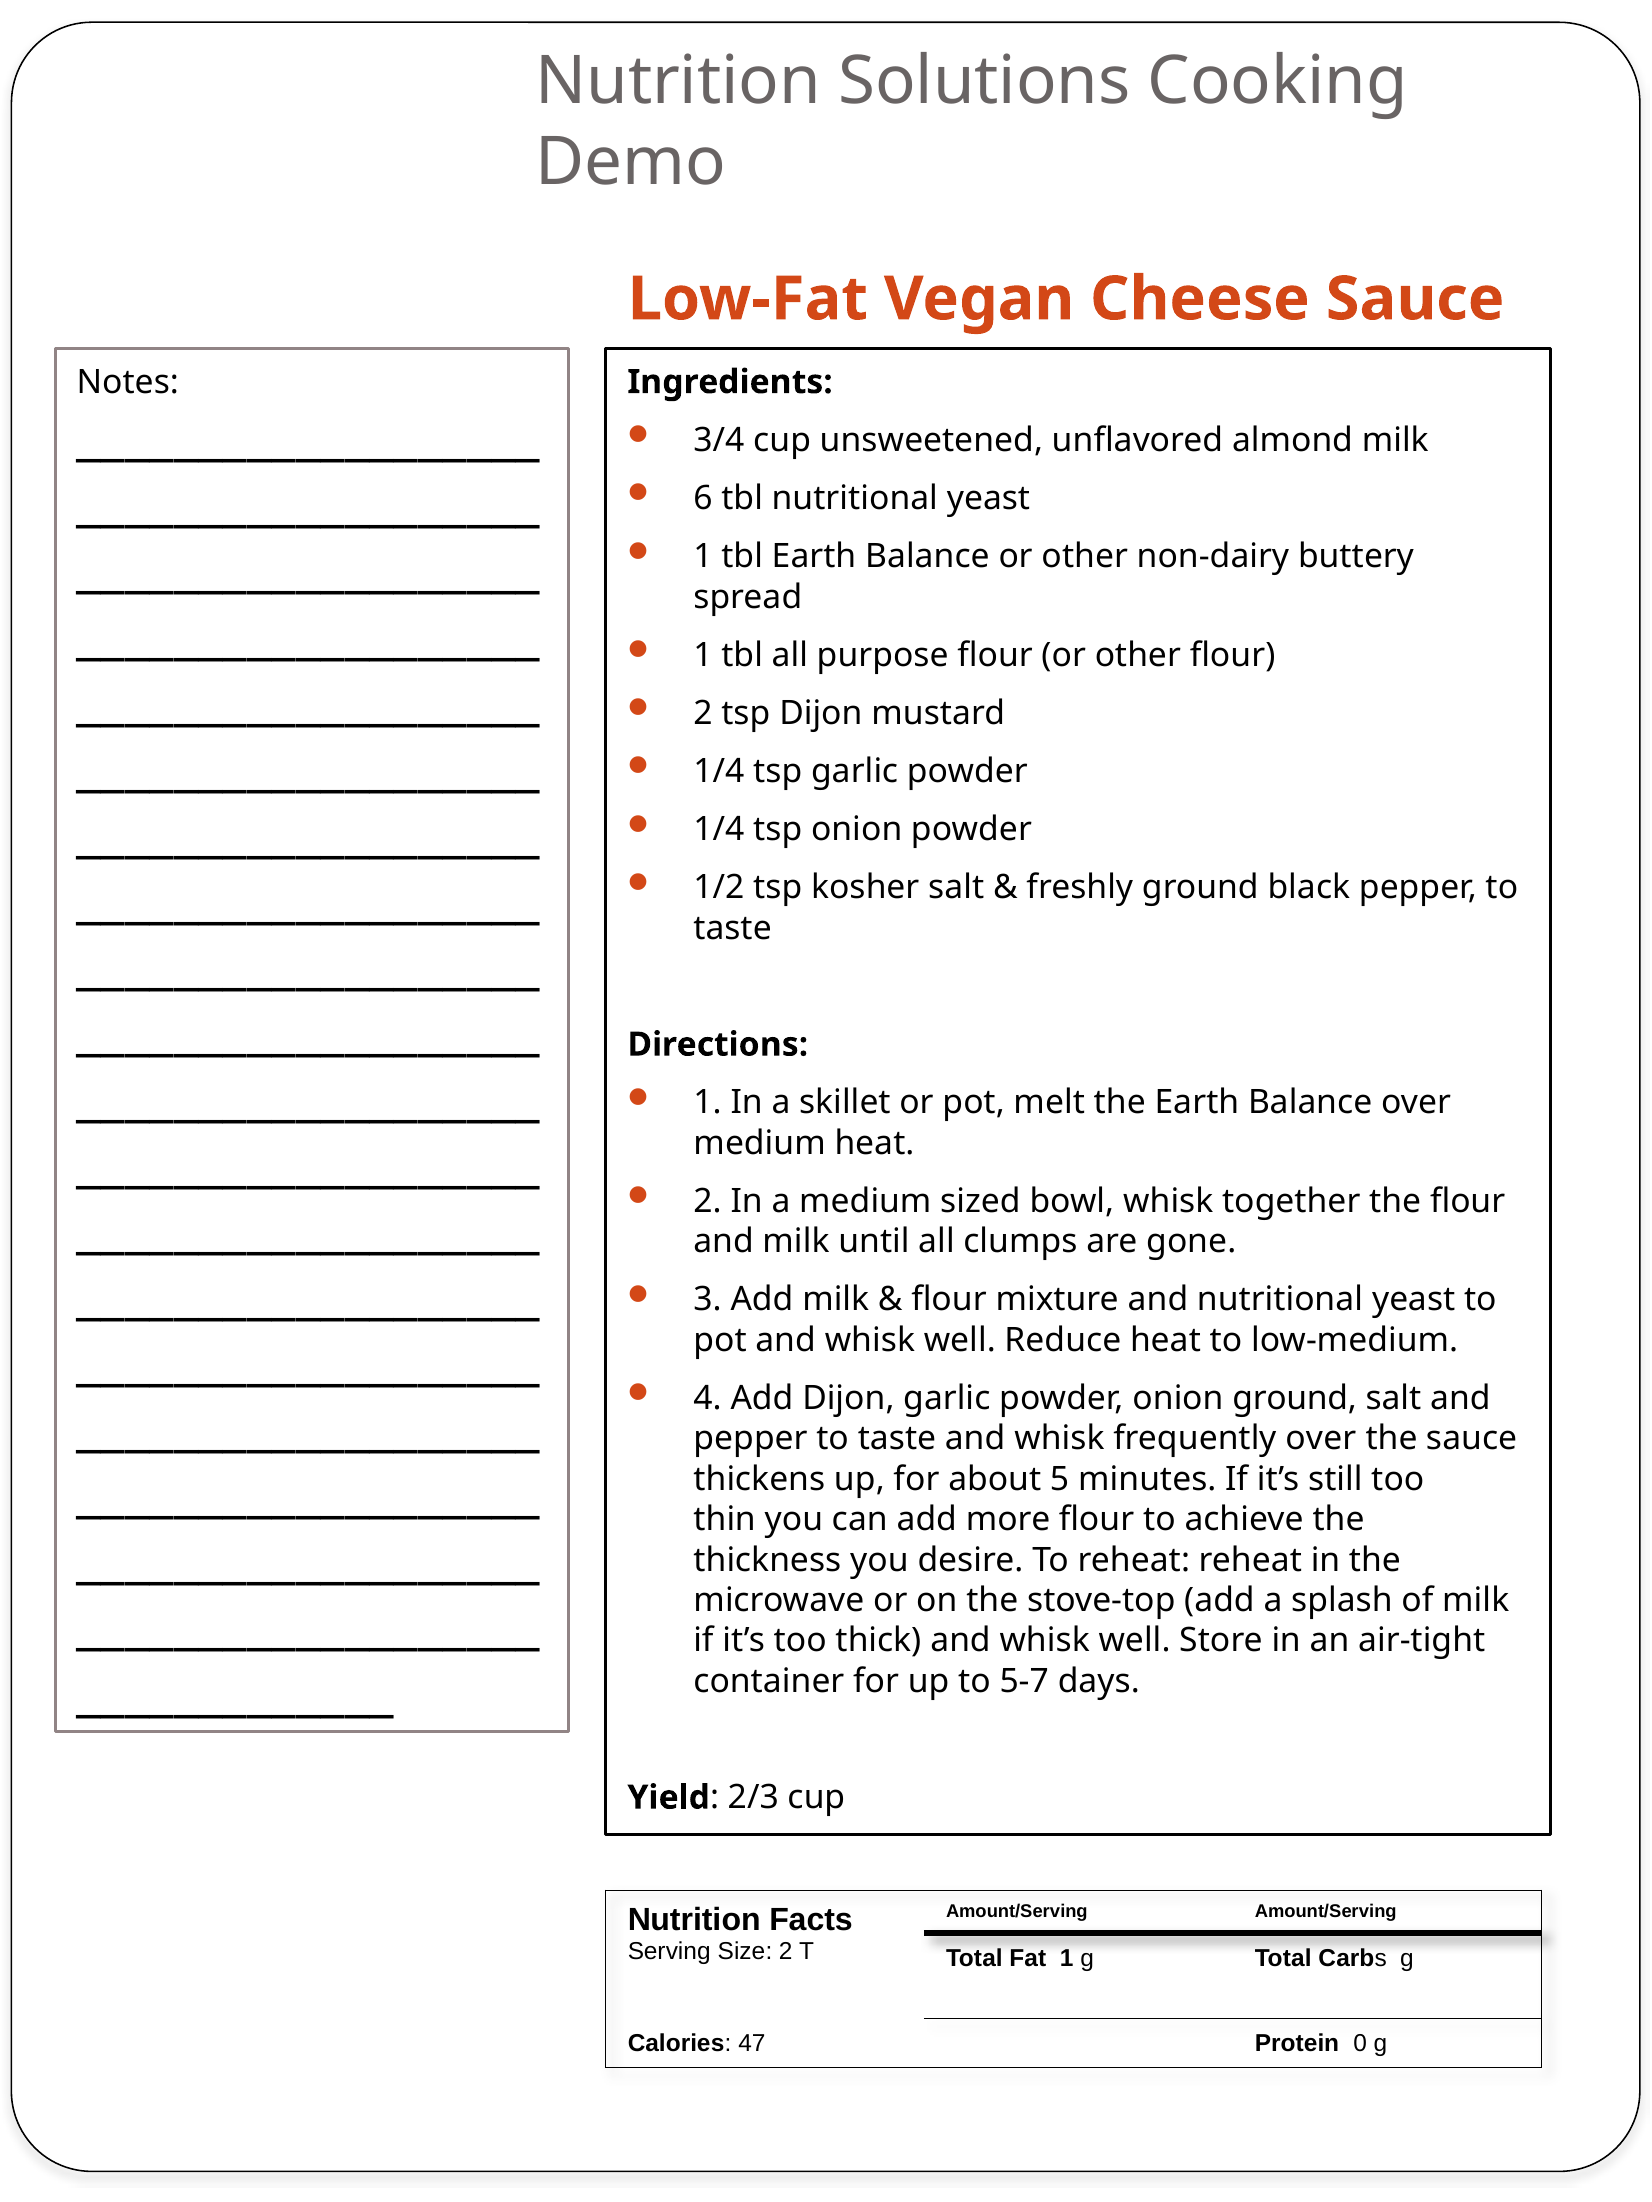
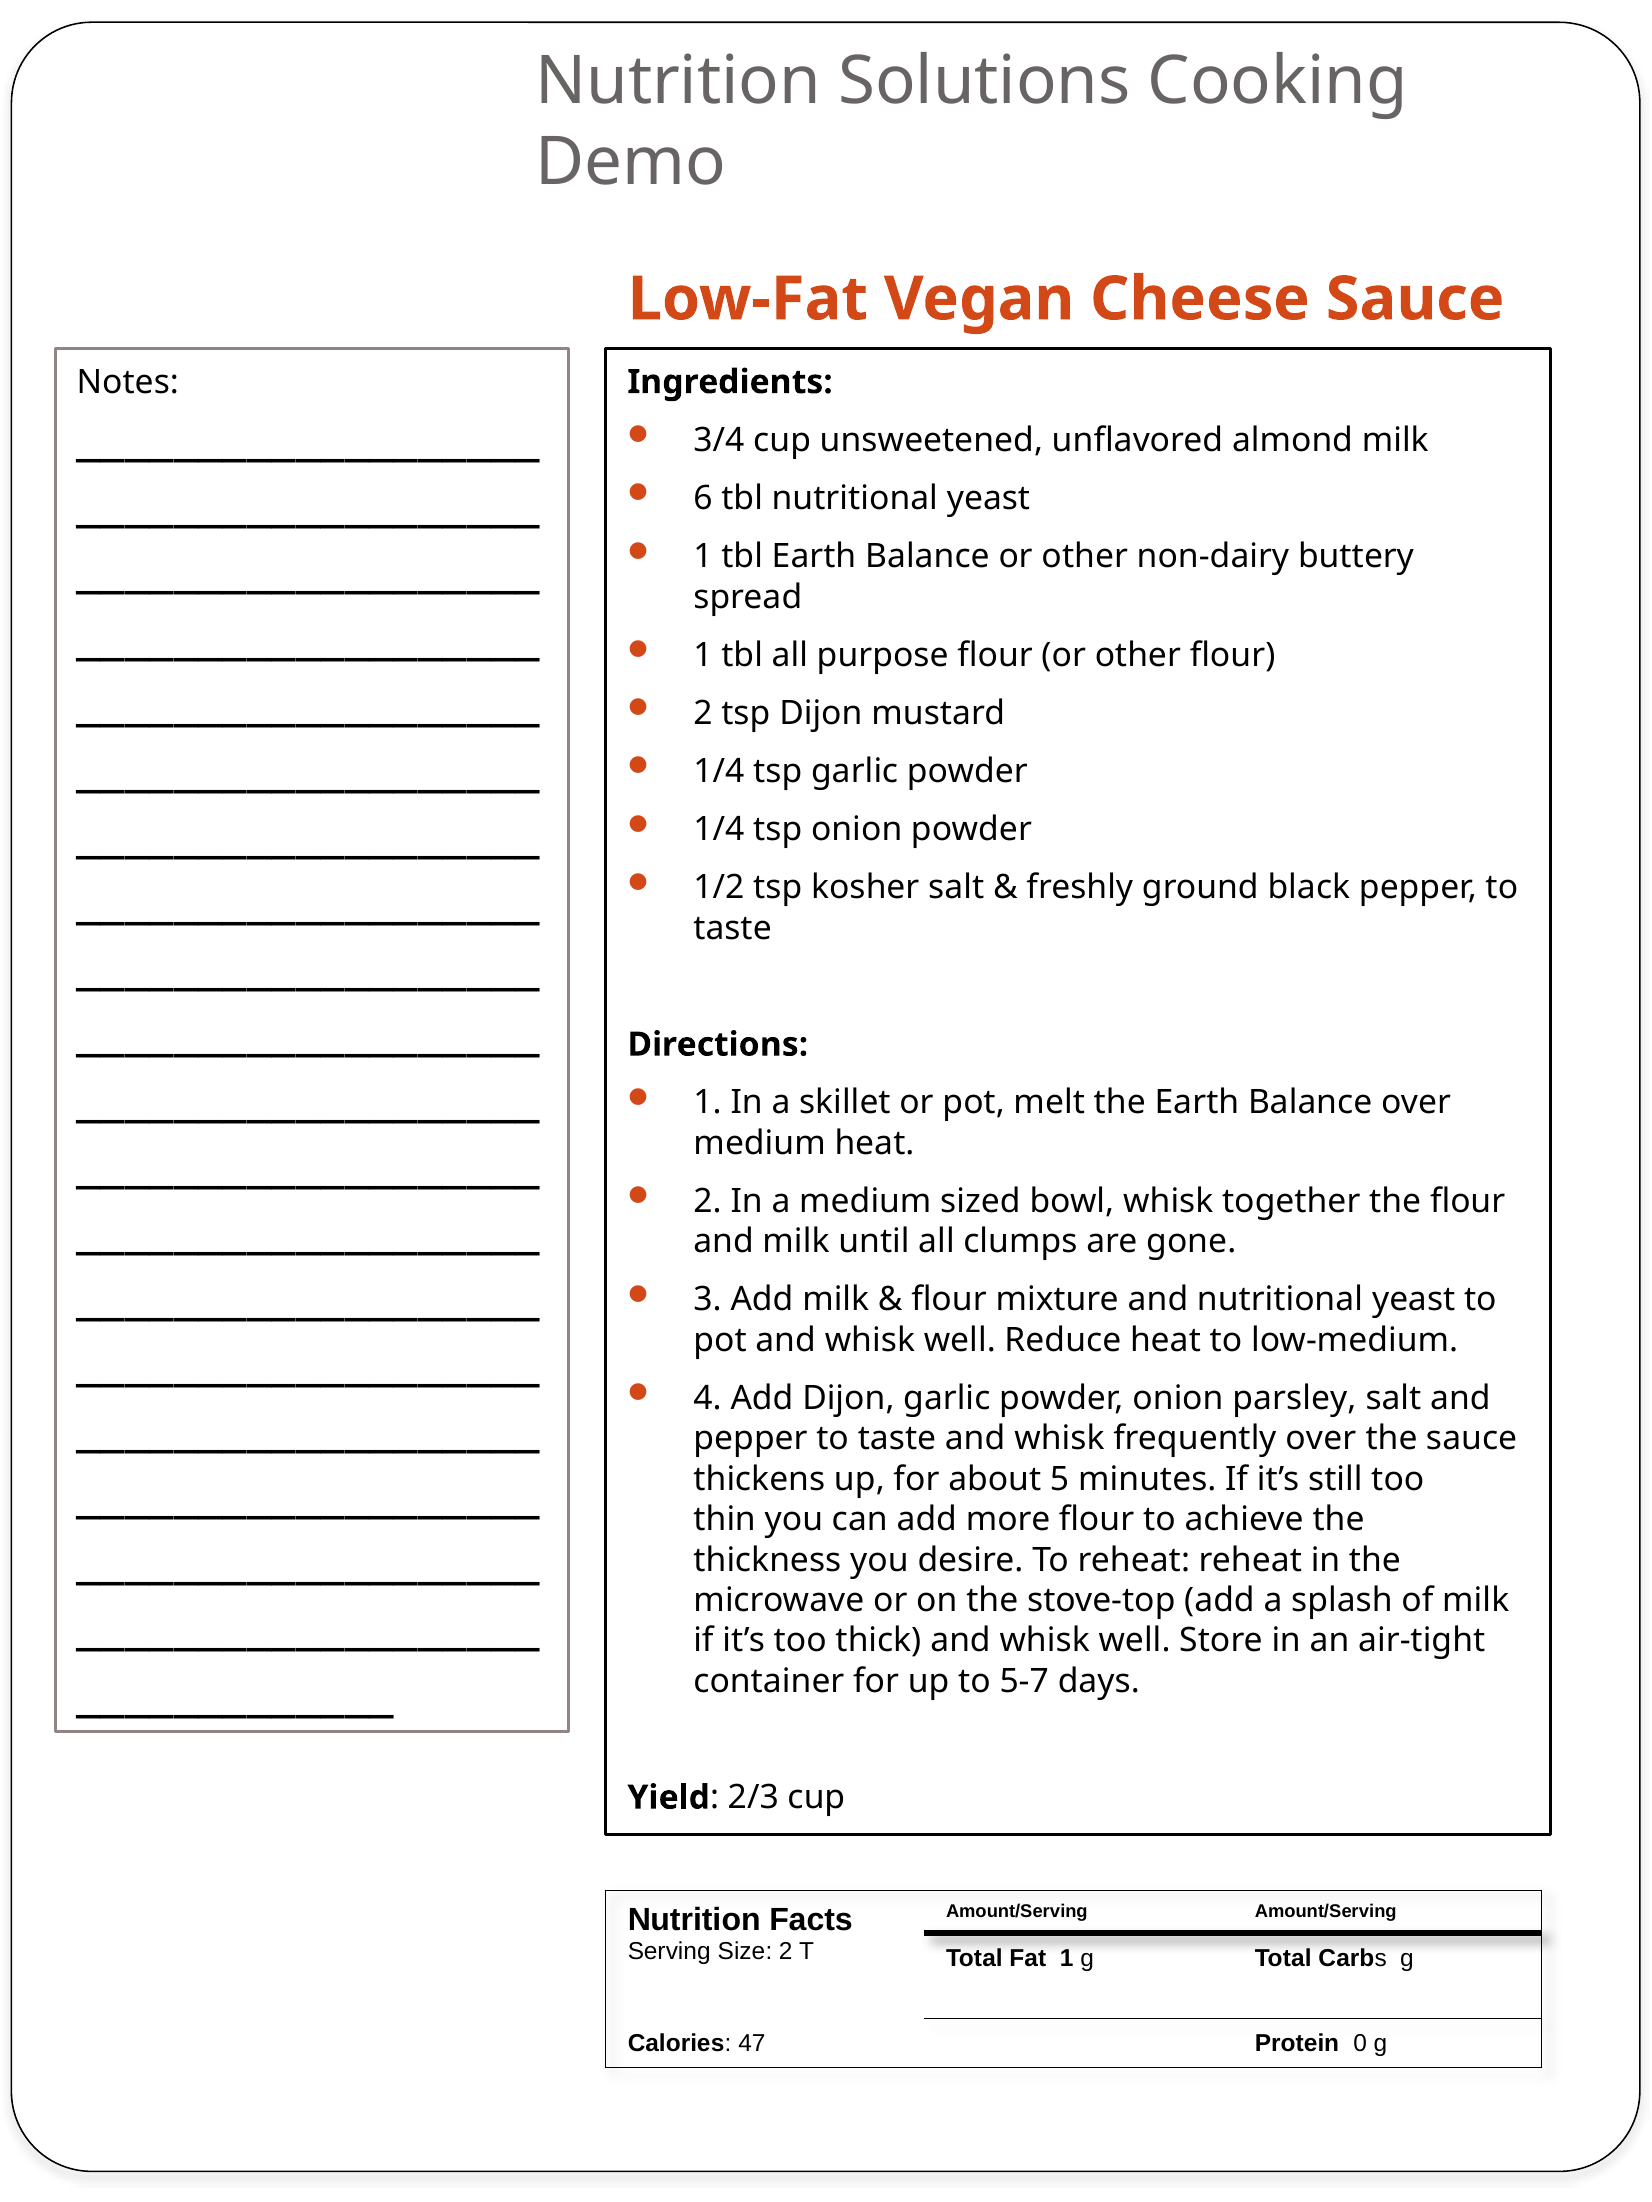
onion ground: ground -> parsley (1294, 1399)
